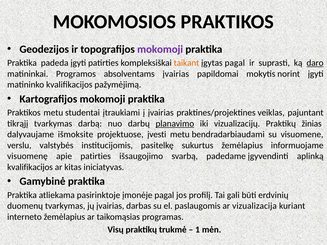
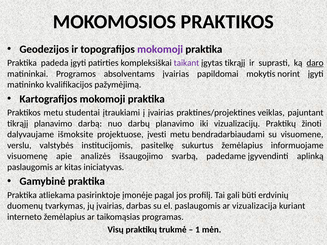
taikant colour: orange -> purple (186, 63)
įgytas pagal: pagal -> tikrąjį (235, 63)
tikrąjį tvarkymas: tvarkymas -> planavimo (53, 124)
planavimo underline: present -> none (175, 124)
žinias: žinias -> žinoti (312, 124)
apie patirties: patirties -> analizės (96, 156)
kvalifikacijos: kvalifikacijos -> paslaugomis (30, 167)
